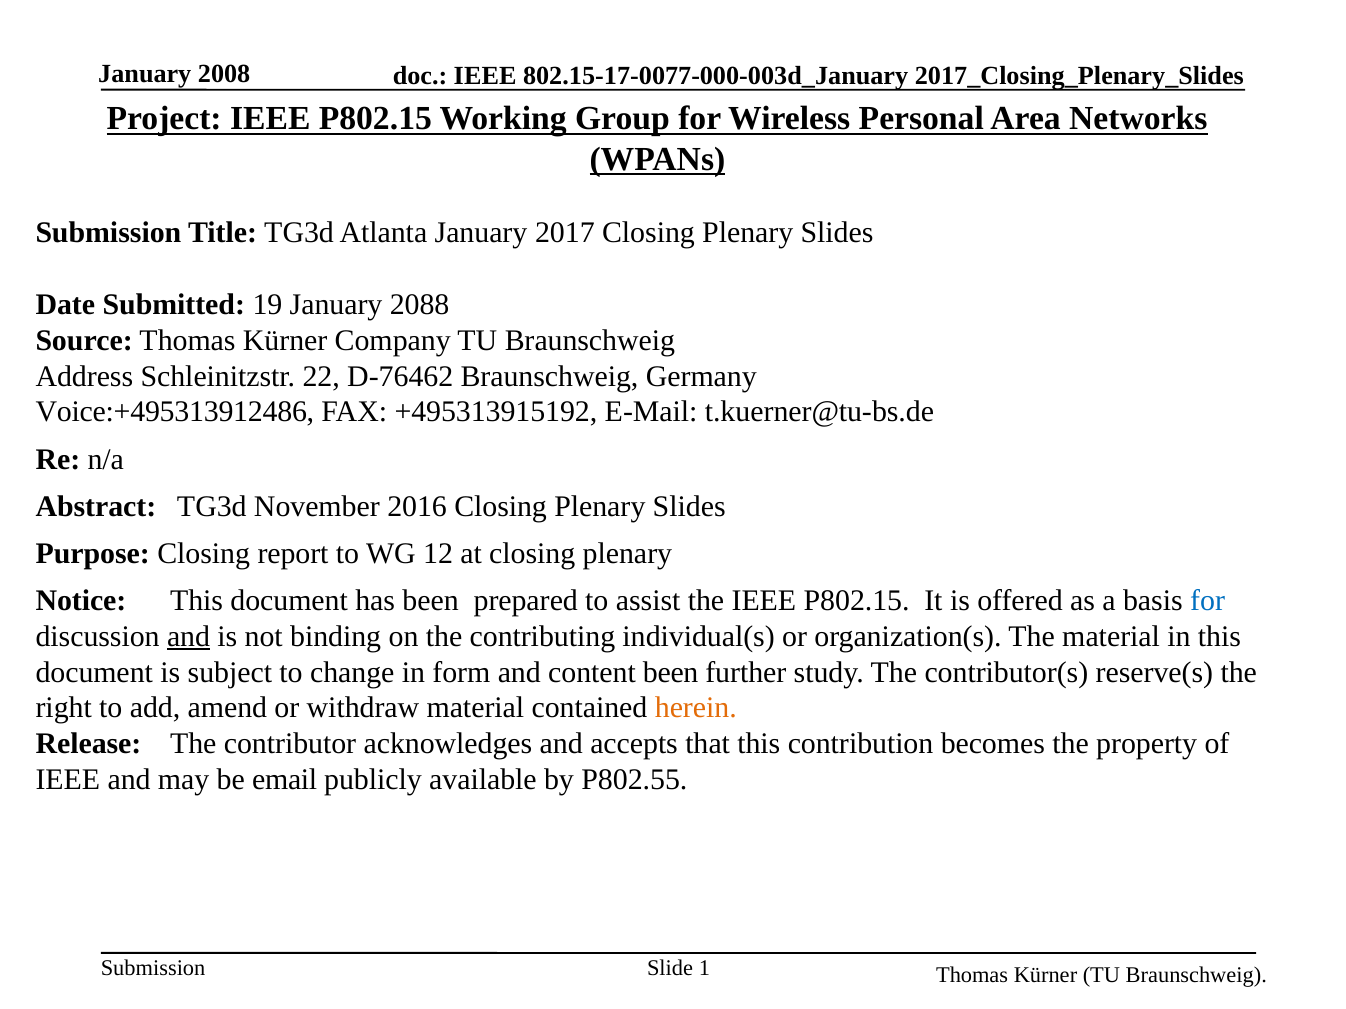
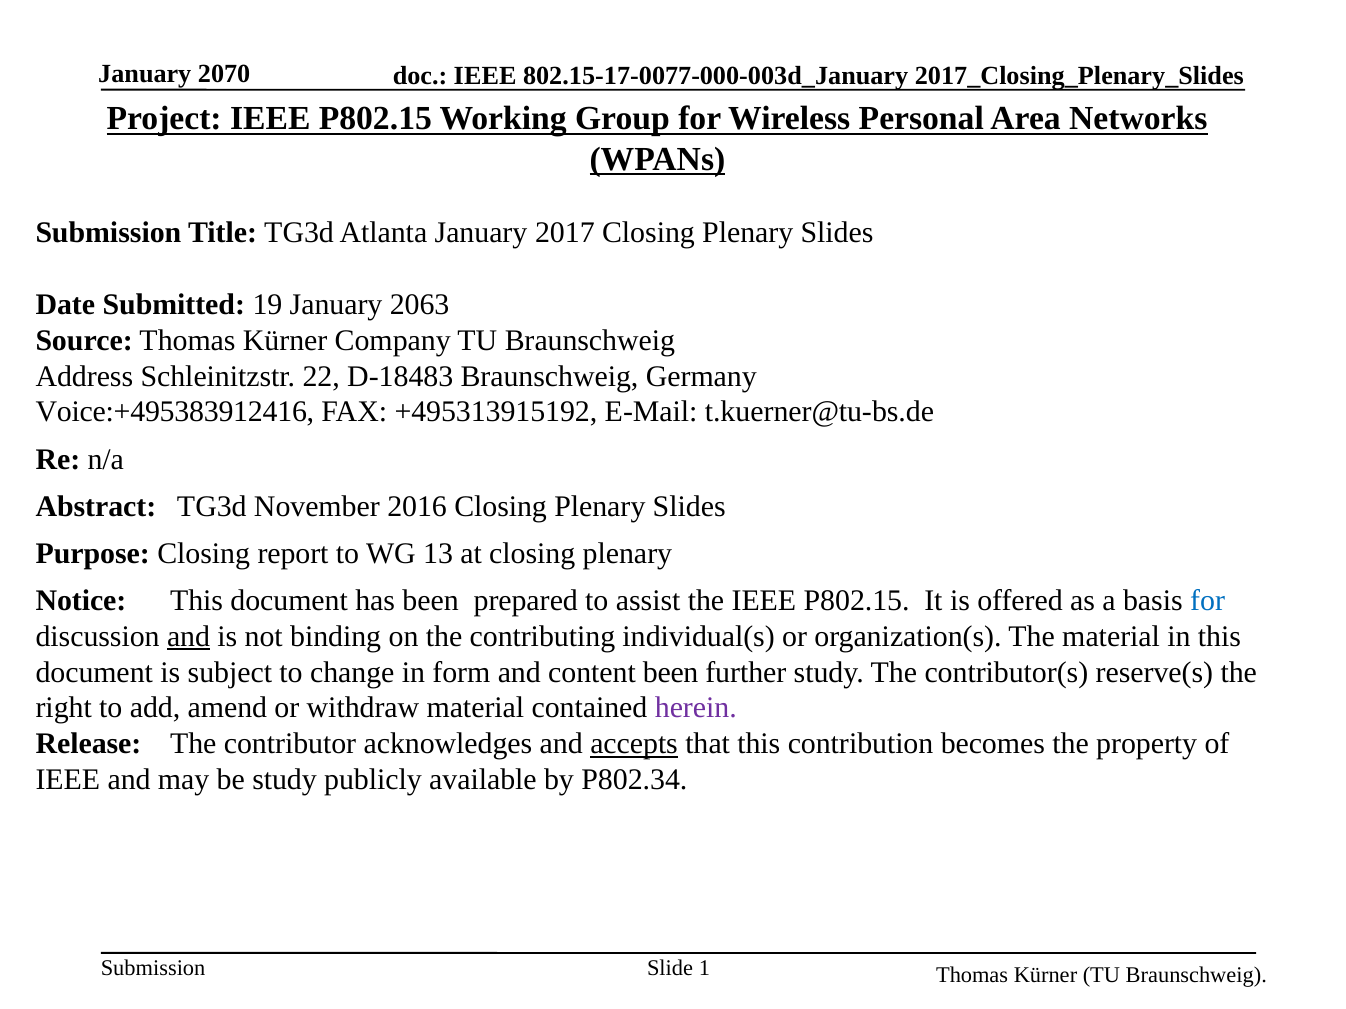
2008: 2008 -> 2070 (224, 73)
2088: 2088 -> 2063 (420, 305)
D-76462: D-76462 -> D-18483 (400, 376)
Voice:+495313912486: Voice:+495313912486 -> Voice:+495383912416 (175, 412)
12: 12 -> 13 (438, 554)
herein colour: orange -> purple (696, 708)
accepts underline: none -> present (634, 744)
be email: email -> study (285, 780)
P802.55: P802.55 -> P802.34 (634, 780)
